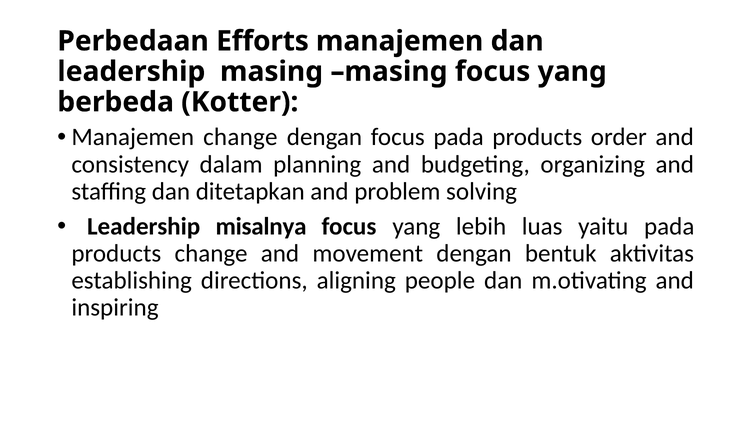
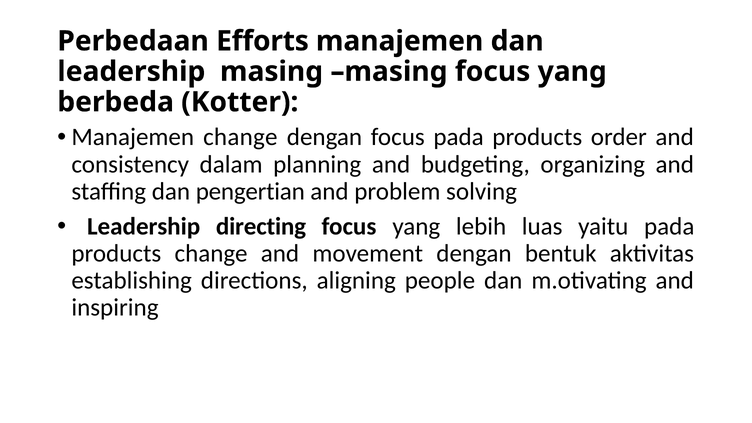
ditetapkan: ditetapkan -> pengertian (250, 191)
misalnya: misalnya -> directing (261, 226)
